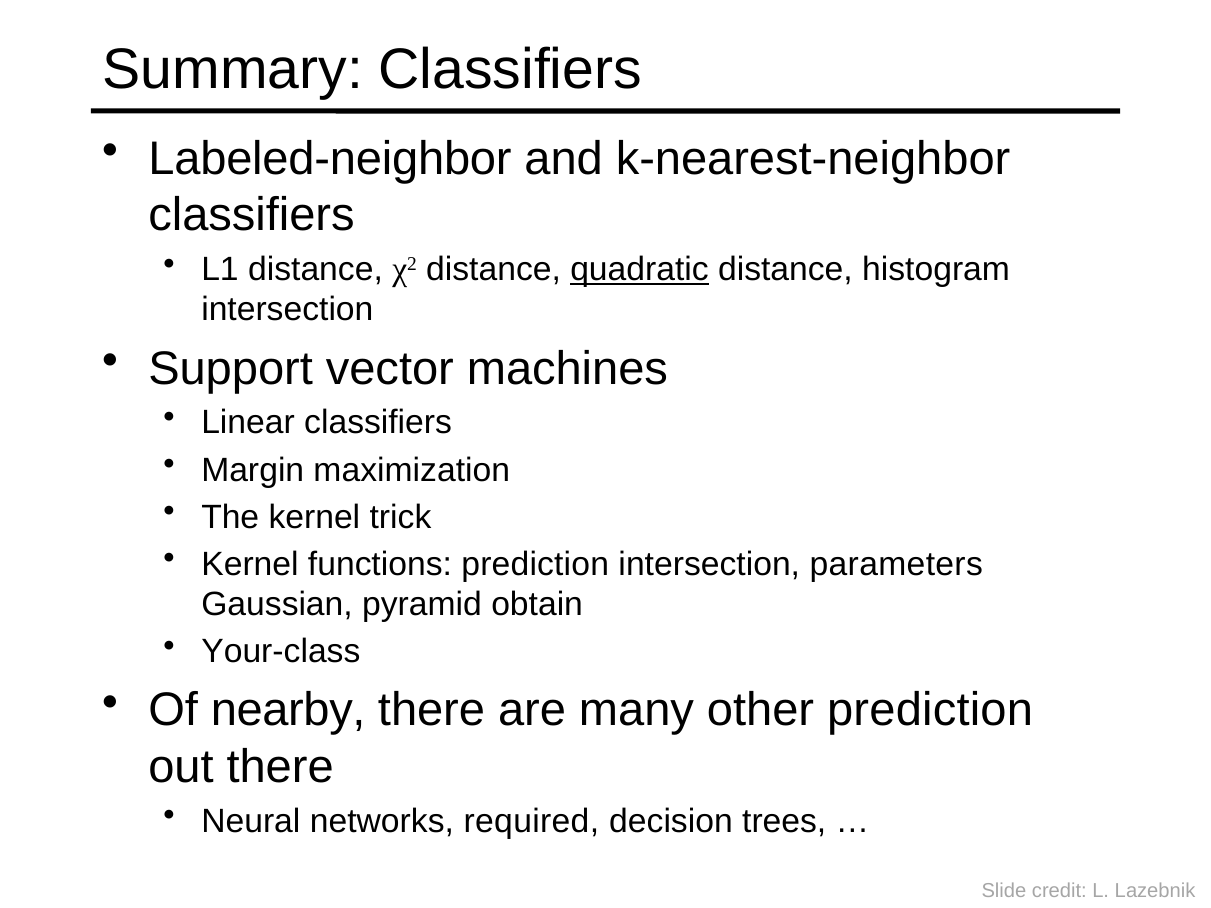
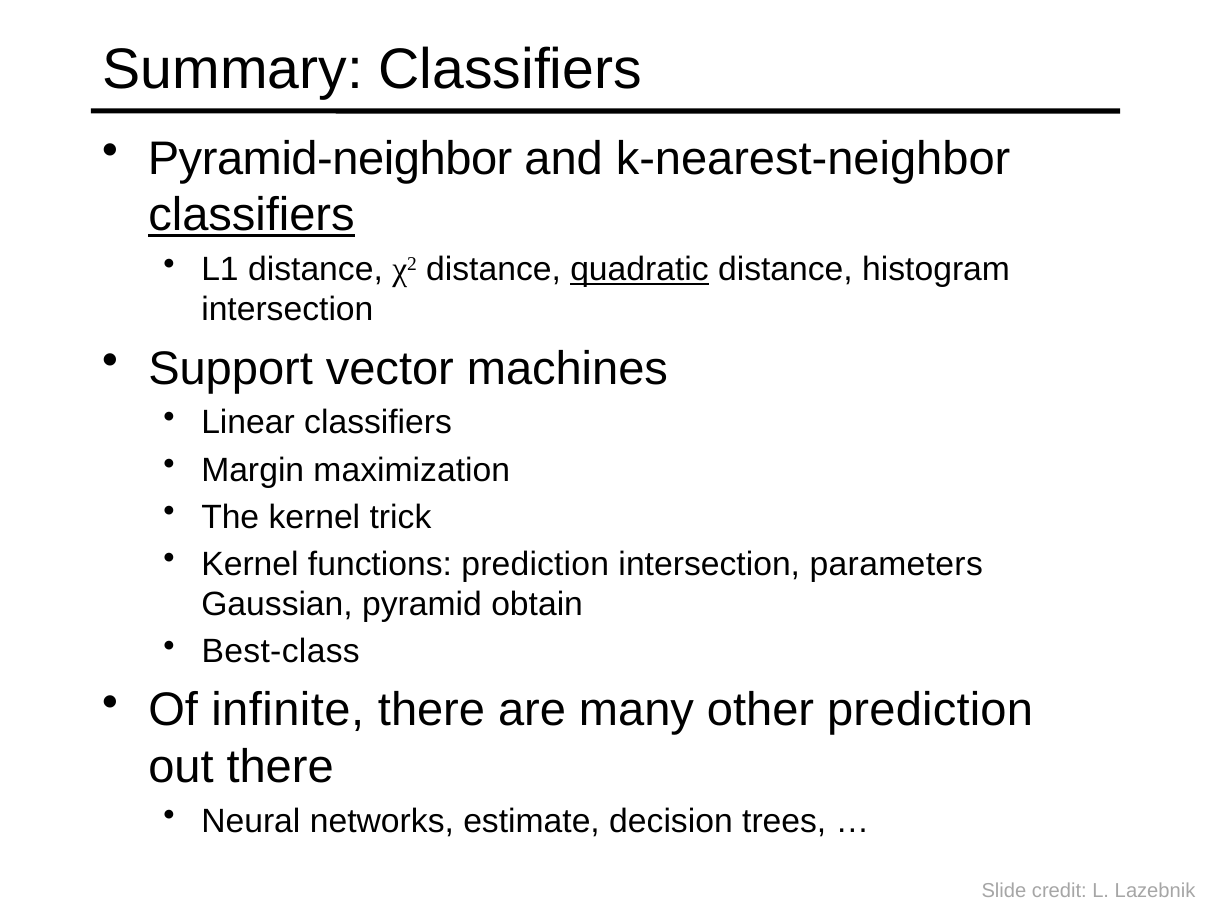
Labeled-neighbor: Labeled-neighbor -> Pyramid-neighbor (330, 159)
classifiers underline: none -> present (251, 215)
Your-class: Your-class -> Best-class (281, 652)
nearby: nearby -> infinite (288, 711)
required: required -> estimate (532, 821)
